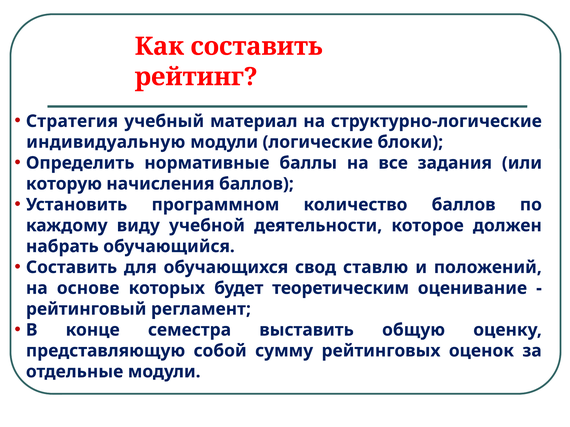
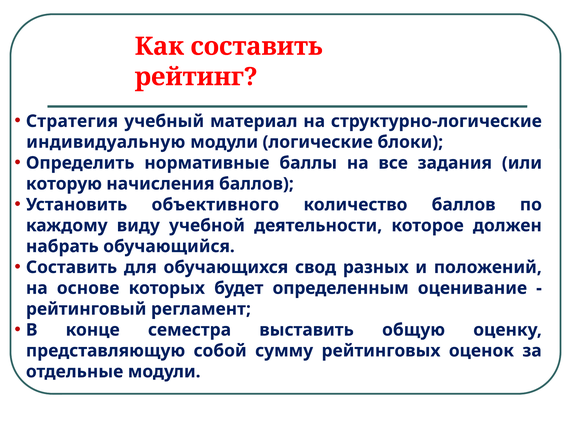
программном: программном -> объективного (215, 205)
ставлю: ставлю -> разных (376, 268)
теоретическим: теоретическим -> определенным (341, 288)
